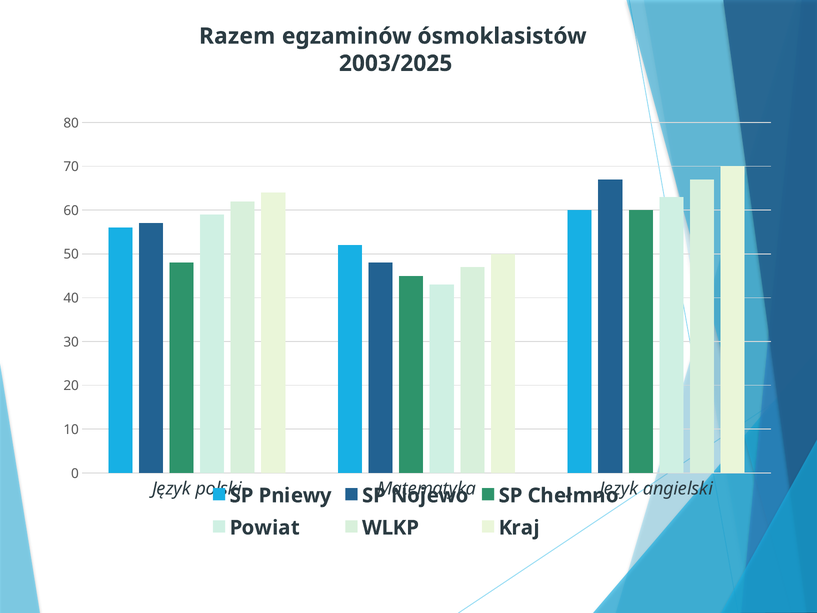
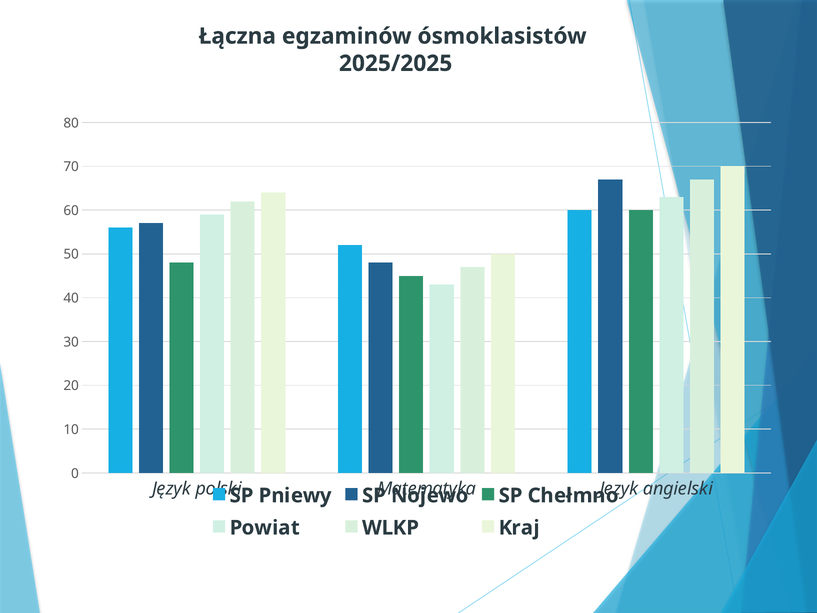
Razem: Razem -> Łączna (237, 36)
2003/2025: 2003/2025 -> 2025/2025 (396, 63)
